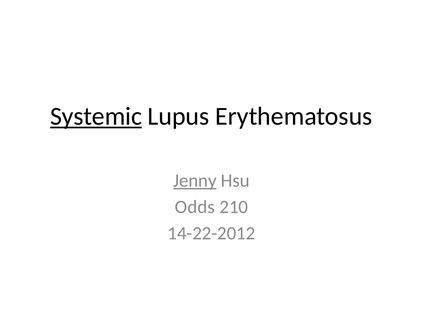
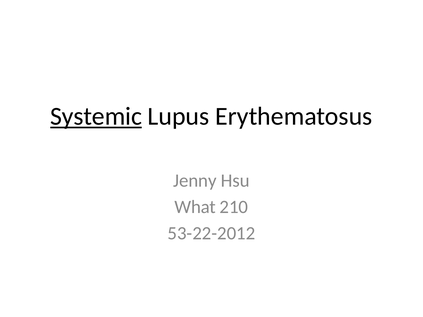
Jenny underline: present -> none (195, 181)
Odds: Odds -> What (195, 207)
14-22-2012: 14-22-2012 -> 53-22-2012 (211, 233)
